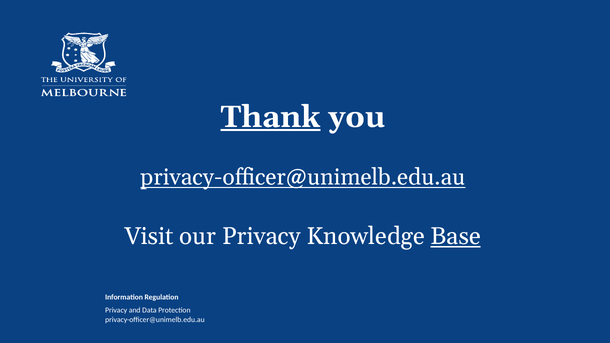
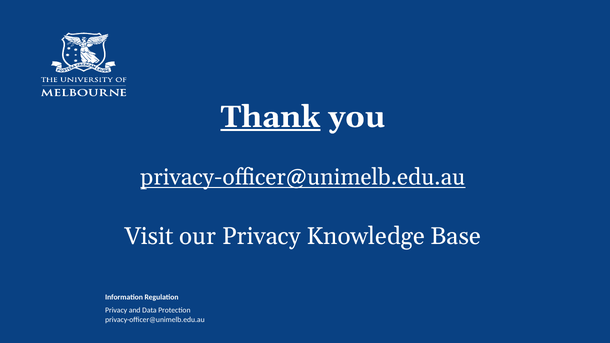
Base underline: present -> none (456, 236)
